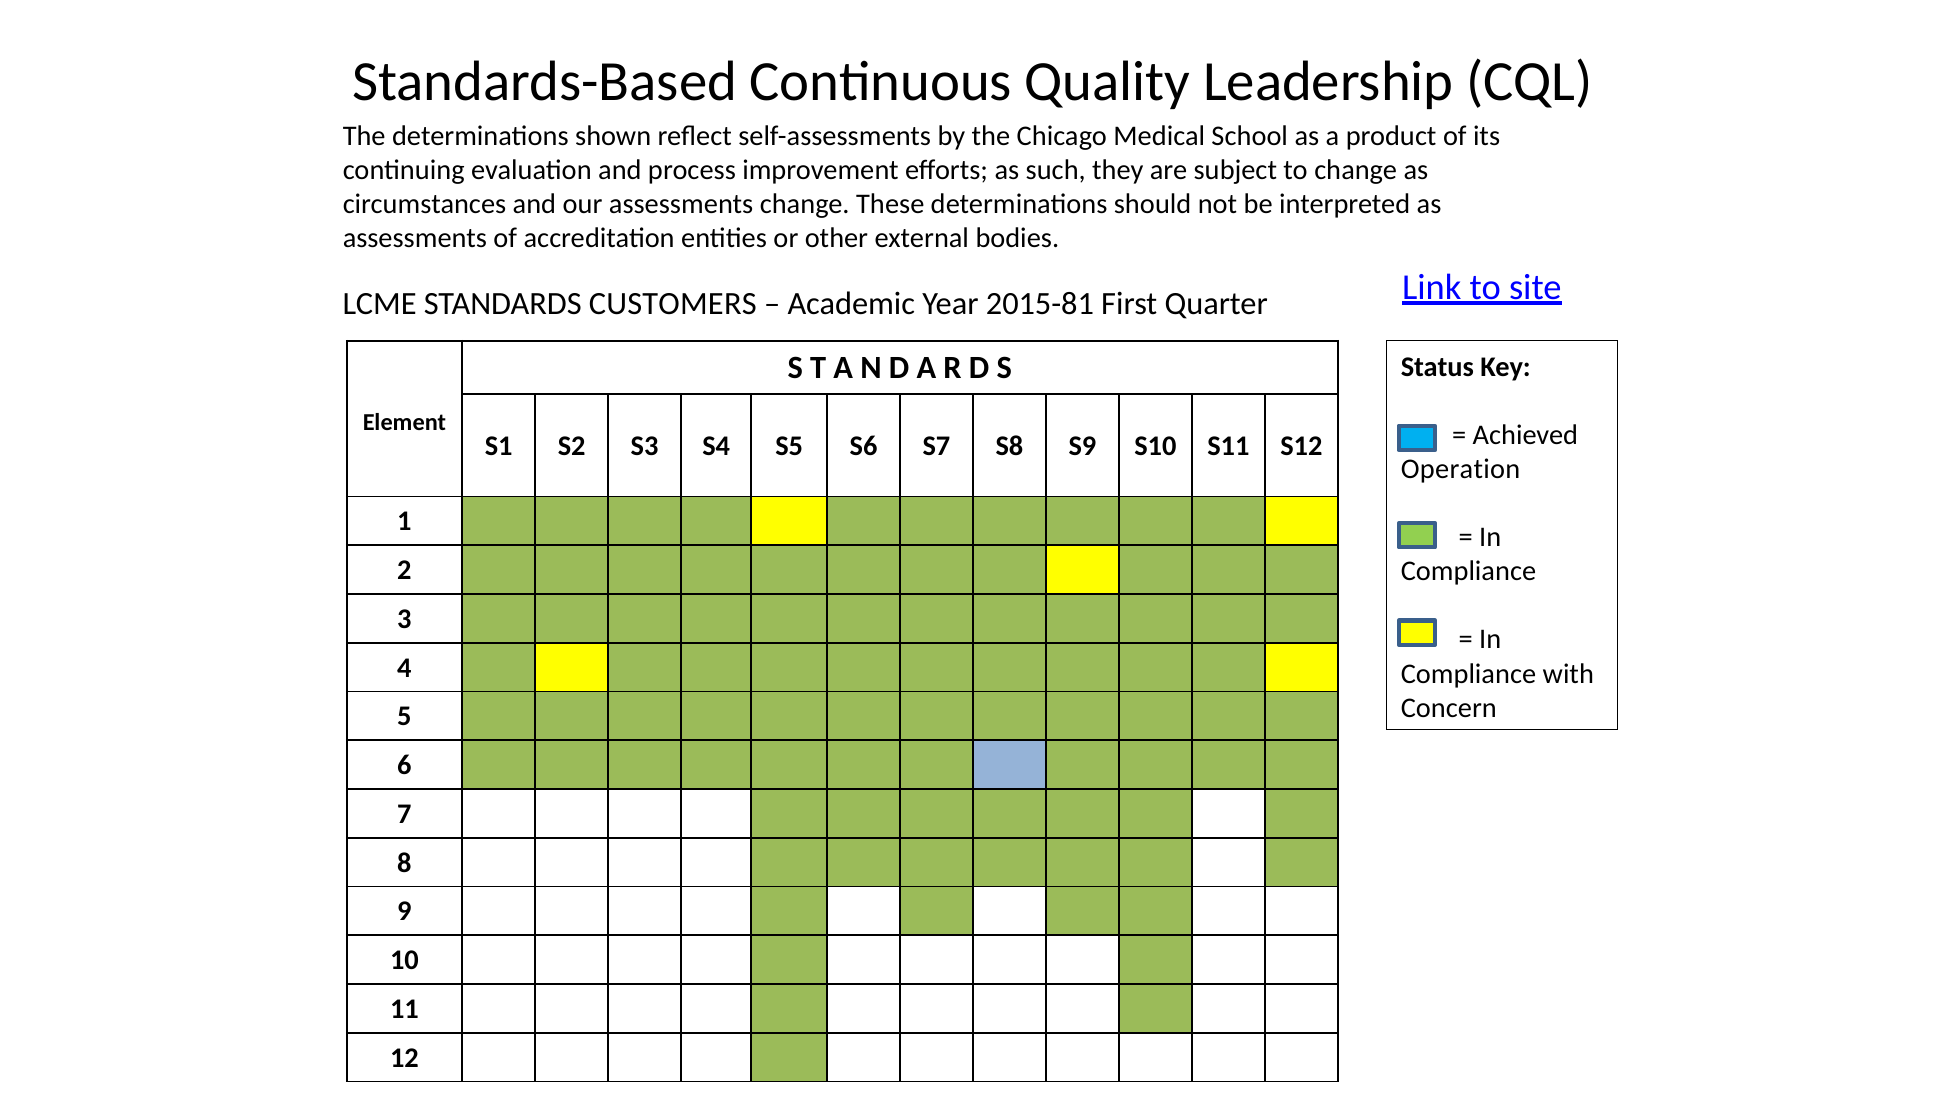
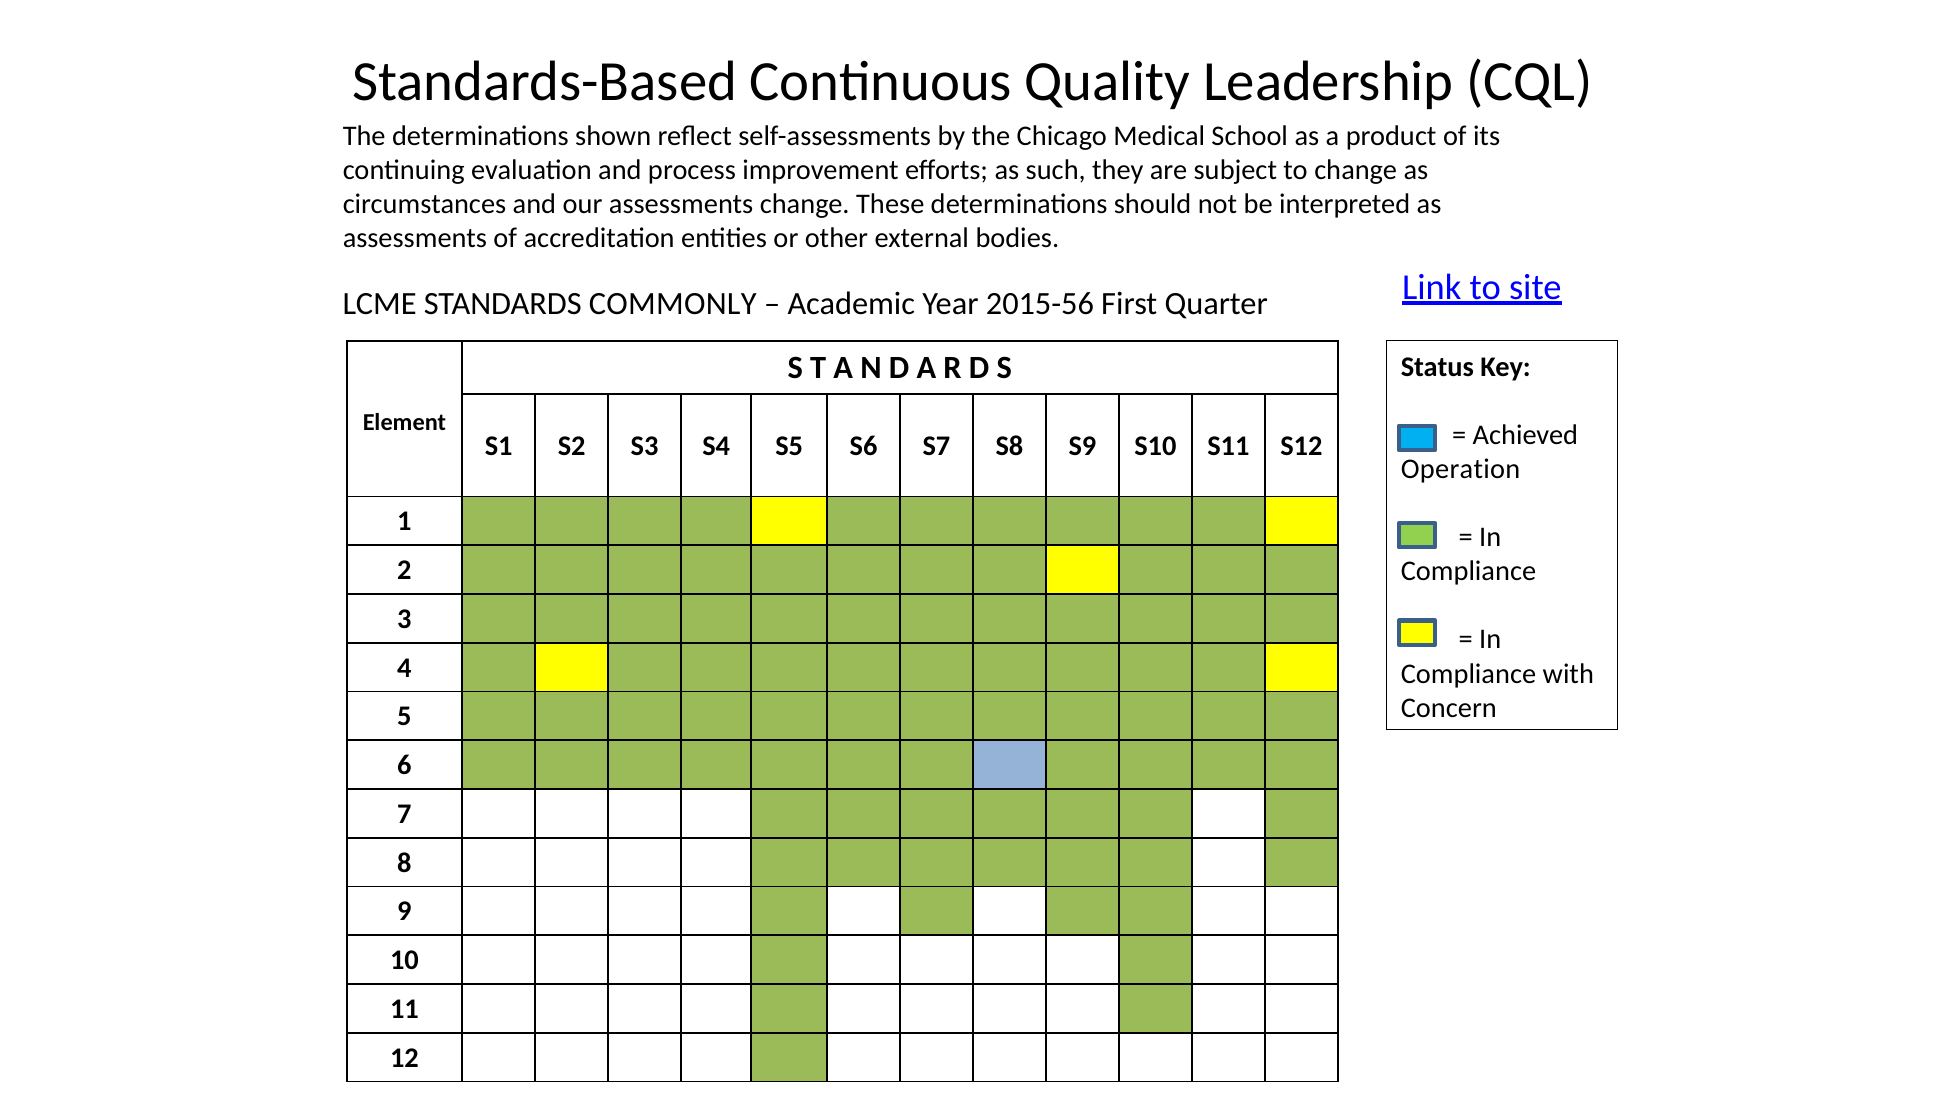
CUSTOMERS: CUSTOMERS -> COMMONLY (673, 303)
2015-81: 2015-81 -> 2015-56 (1040, 303)
